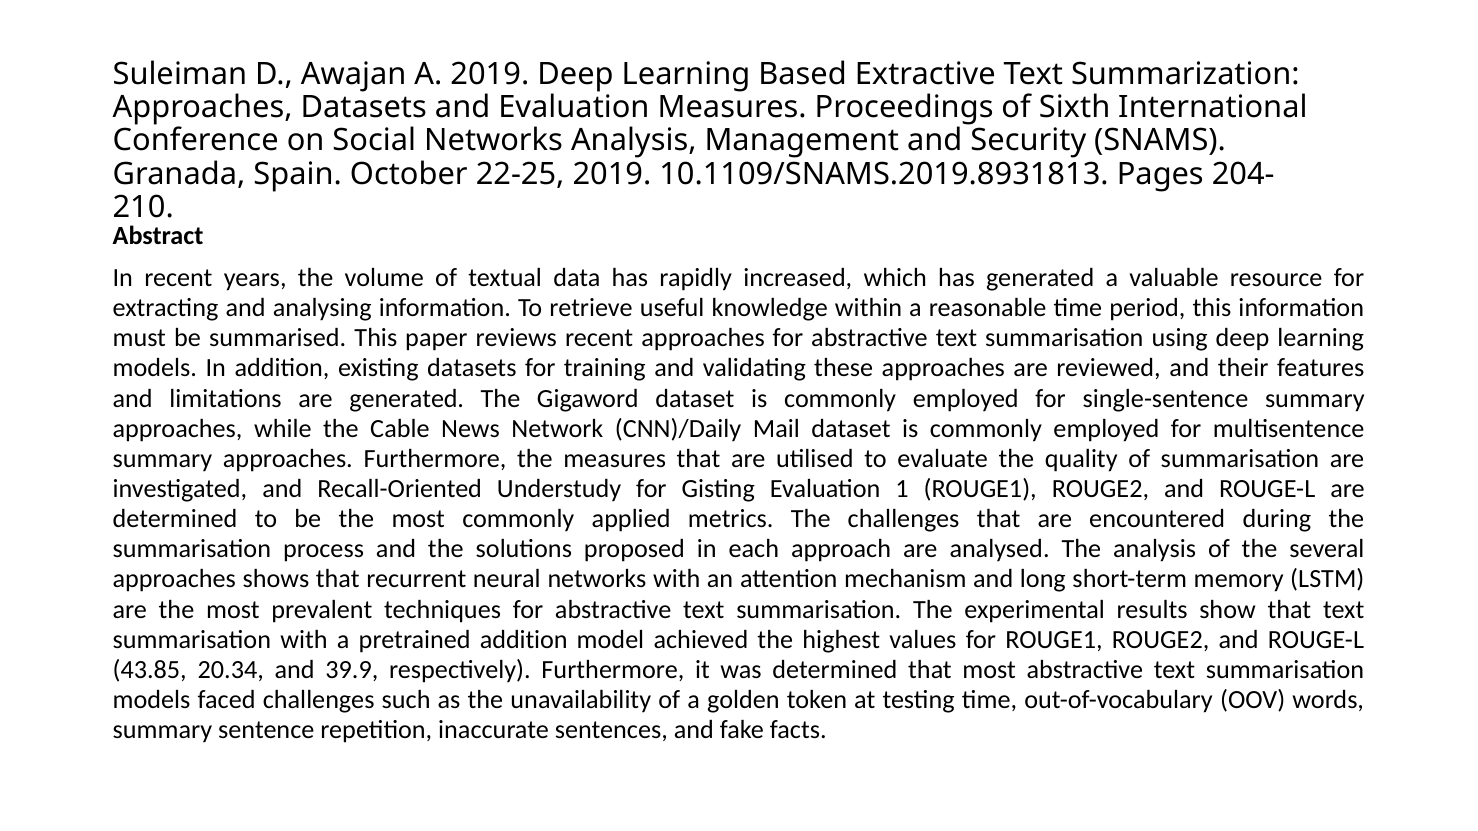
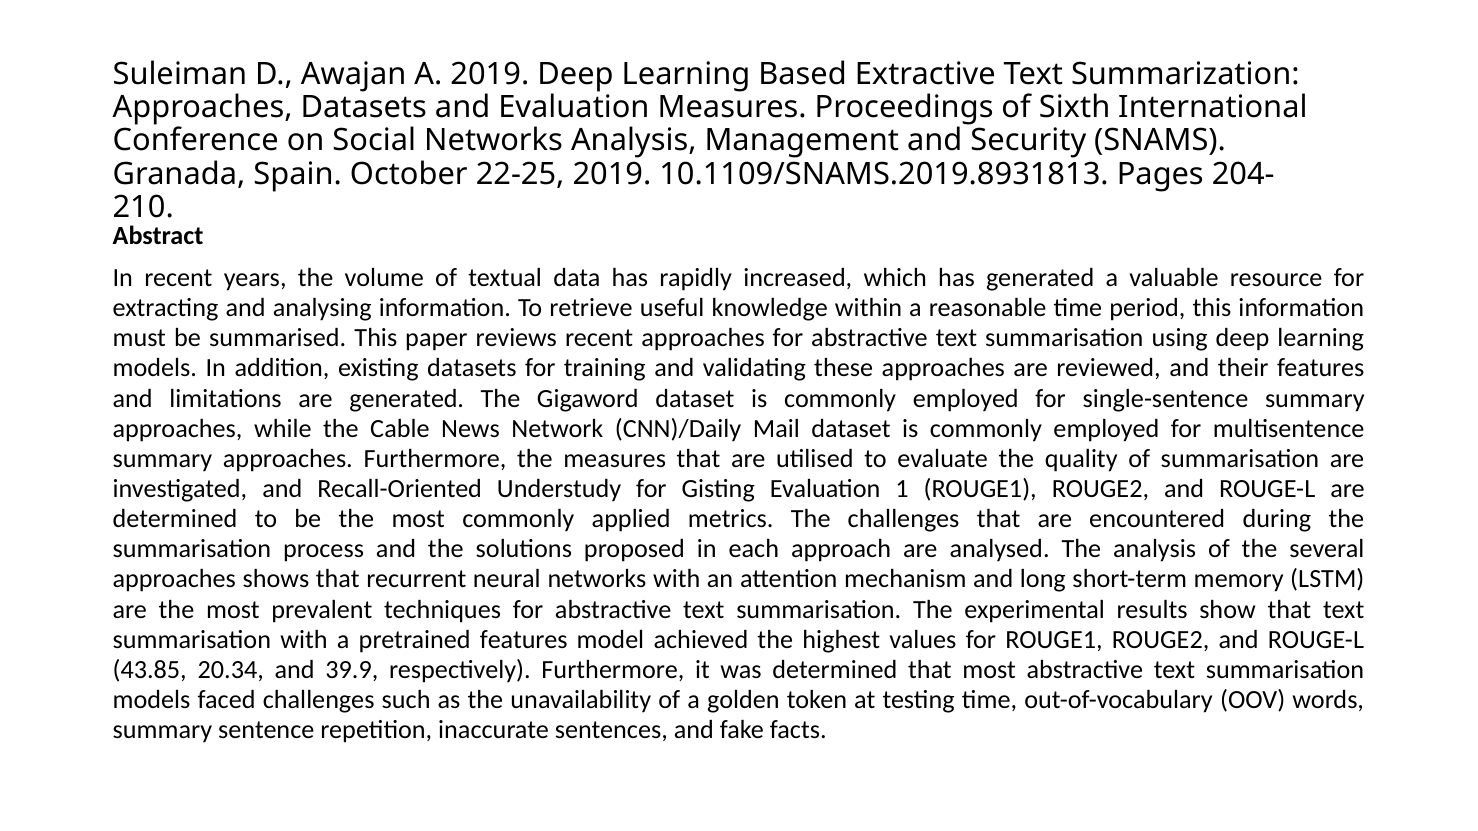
pretrained addition: addition -> features (524, 640)
